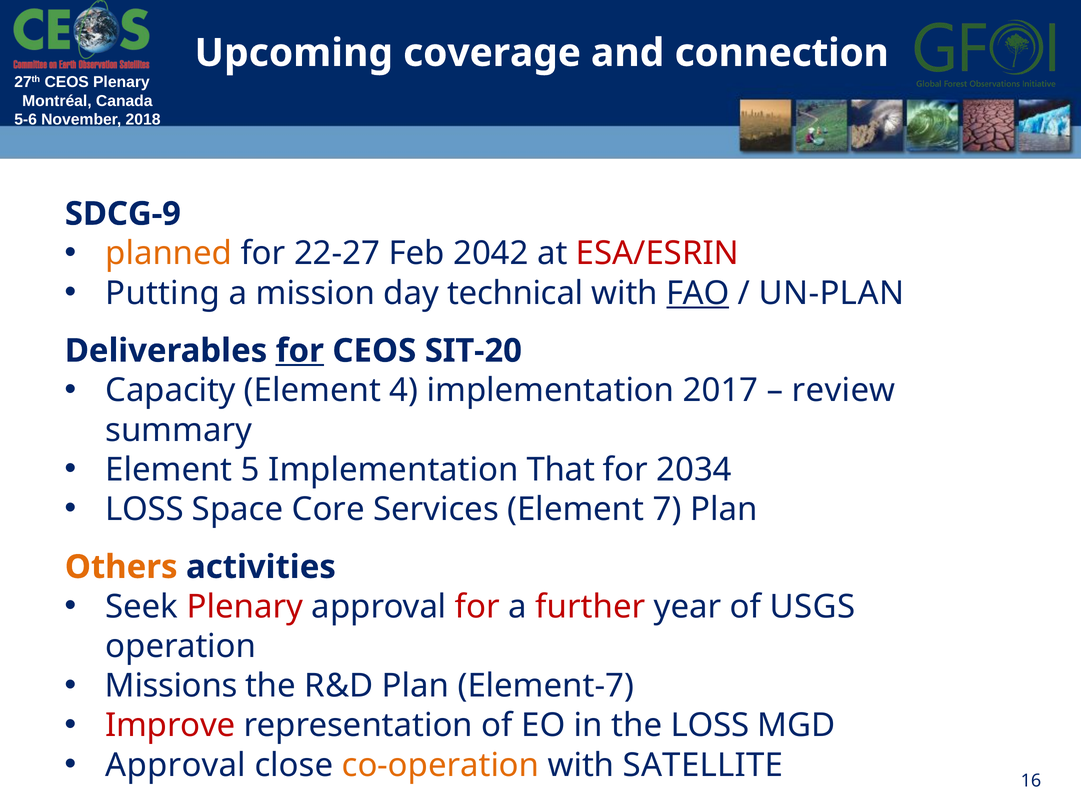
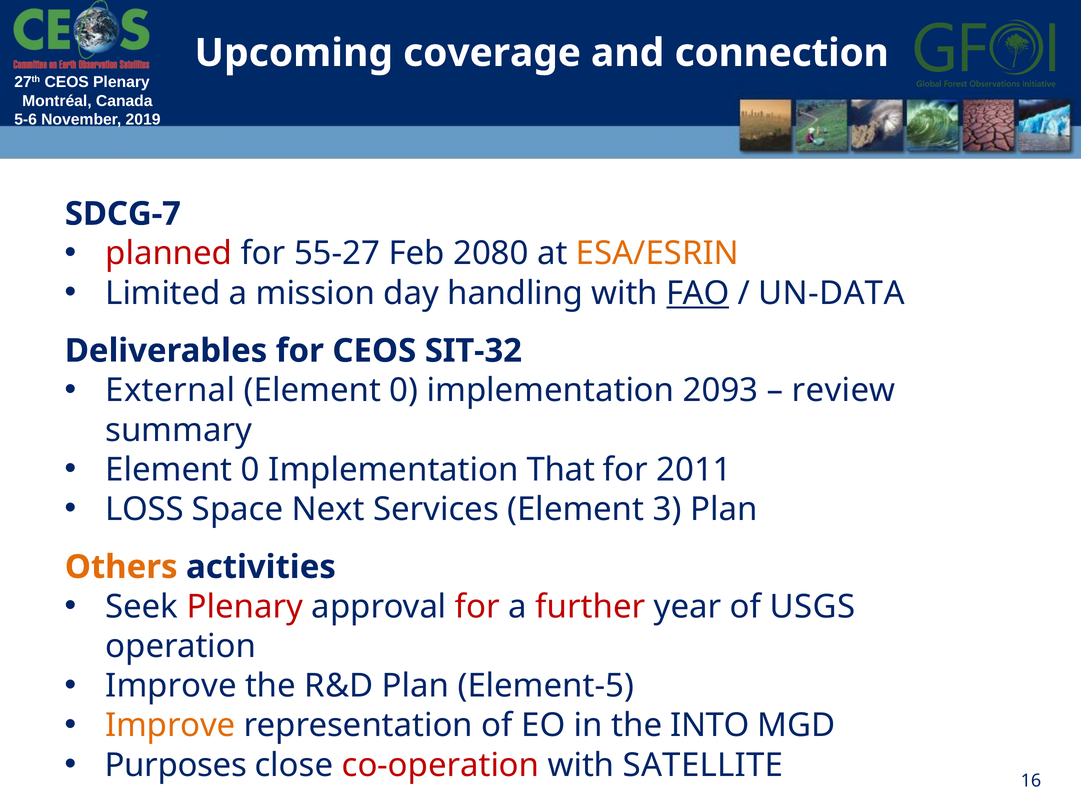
2018: 2018 -> 2019 (143, 120)
SDCG-9: SDCG-9 -> SDCG-7 (123, 214)
planned colour: orange -> red (169, 253)
22-27: 22-27 -> 55-27 (337, 253)
2042: 2042 -> 2080 (491, 253)
ESA/ESRIN colour: red -> orange (657, 253)
Putting: Putting -> Limited (163, 293)
technical: technical -> handling (515, 293)
UN-PLAN: UN-PLAN -> UN-DATA (831, 293)
for underline: present -> none (300, 351)
SIT-20: SIT-20 -> SIT-32 (473, 351)
Capacity: Capacity -> External (170, 390)
4: 4 -> 0 (404, 390)
2017: 2017 -> 2093 (721, 390)
5: 5 -> 0 (250, 470)
2034: 2034 -> 2011 (694, 470)
Core: Core -> Next (328, 509)
7: 7 -> 3 (667, 509)
Missions: Missions -> Improve (171, 686)
Element-7: Element-7 -> Element-5 (546, 686)
Improve colour: red -> orange (170, 725)
the LOSS: LOSS -> INTO (710, 725)
Approval: Approval -> Purposes (176, 765)
co-operation colour: orange -> red (440, 765)
